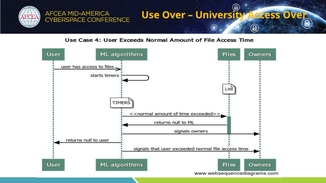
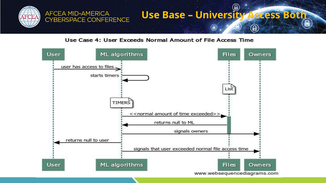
Use Over: Over -> Base (174, 15)
Access Over: Over -> Both (295, 15)
